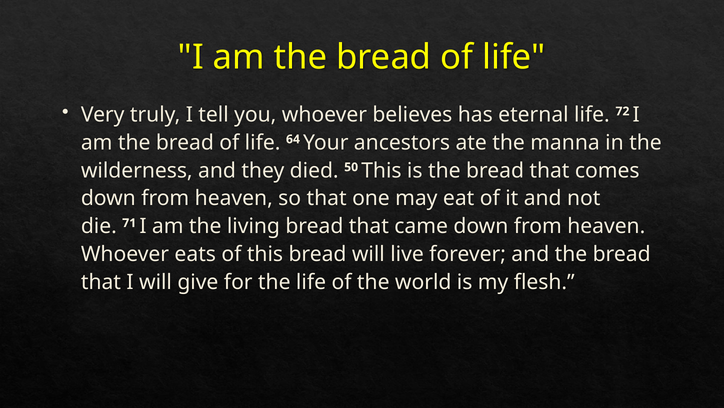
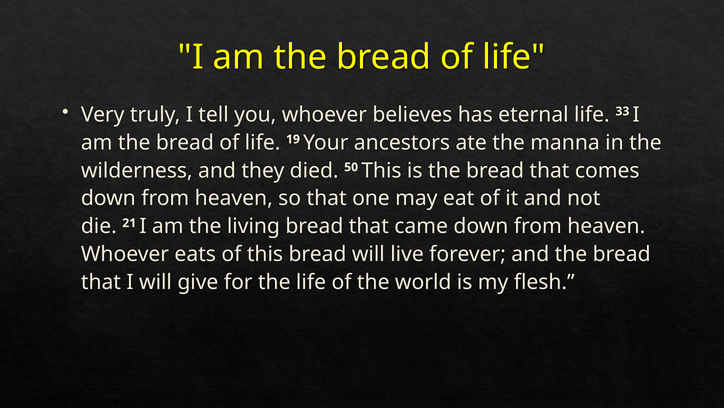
72: 72 -> 33 (622, 111)
64: 64 -> 19 (293, 139)
71: 71 -> 21 (129, 223)
